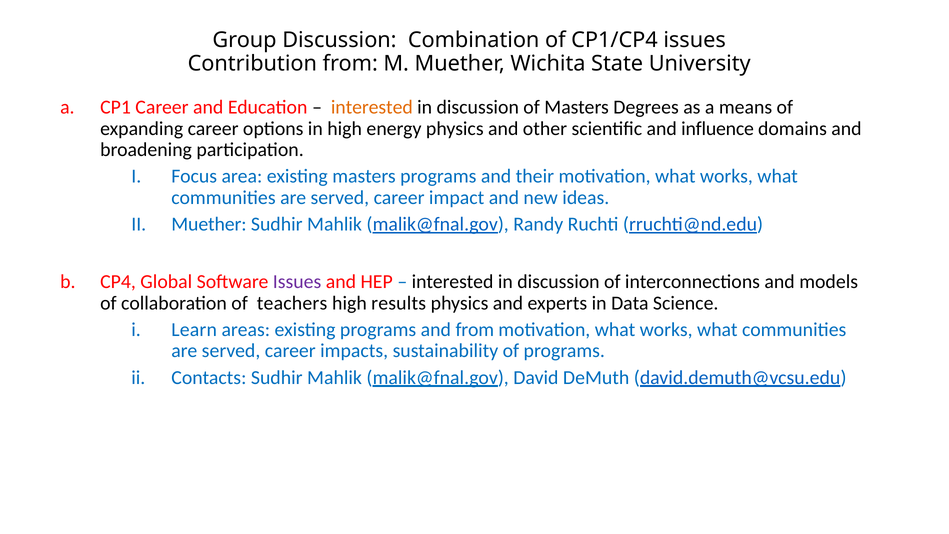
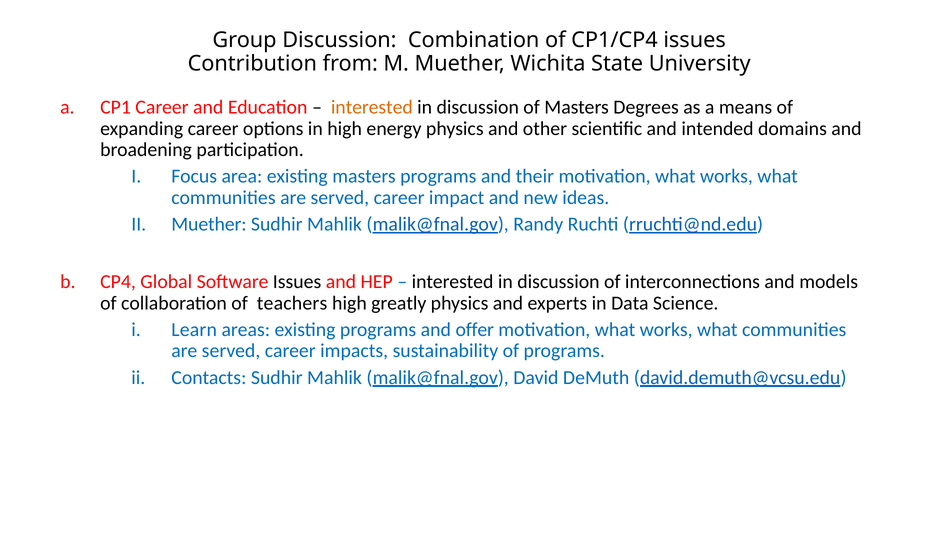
influence: influence -> intended (717, 129)
Issues colour: purple -> black (297, 282)
results: results -> greatly (399, 303)
and from: from -> offer (475, 329)
